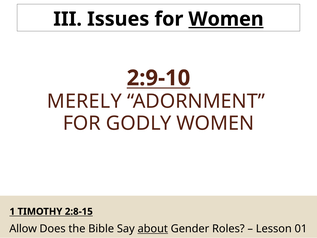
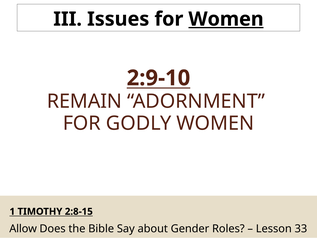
MERELY: MERELY -> REMAIN (84, 101)
about underline: present -> none (153, 229)
01: 01 -> 33 (301, 229)
